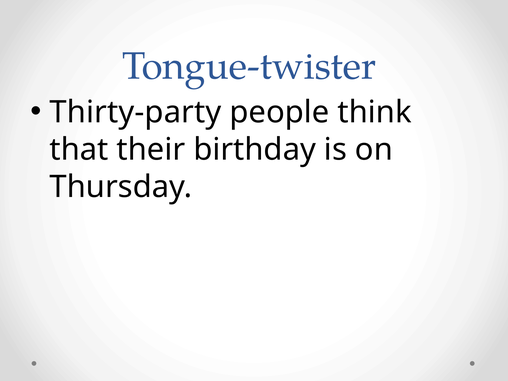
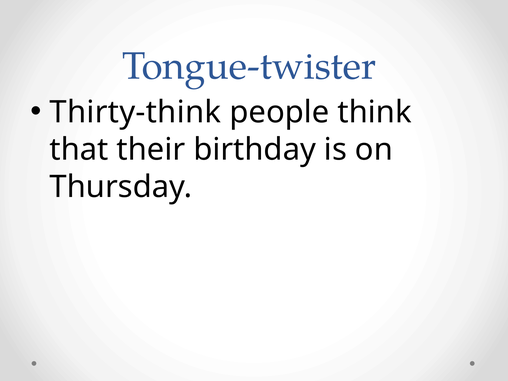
Thirty-party: Thirty-party -> Thirty-think (135, 112)
